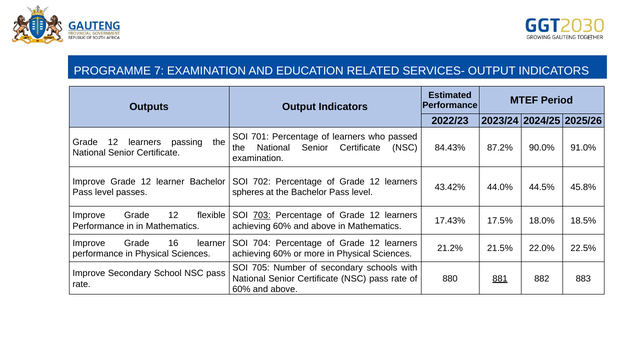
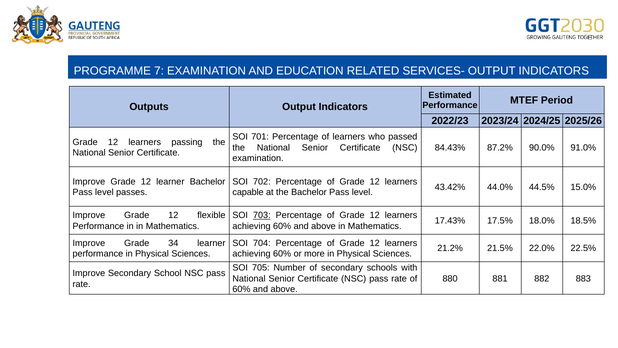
45.8%: 45.8% -> 15.0% (583, 187)
spheres: spheres -> capable (248, 192)
16: 16 -> 34 (173, 243)
881 underline: present -> none (500, 278)
